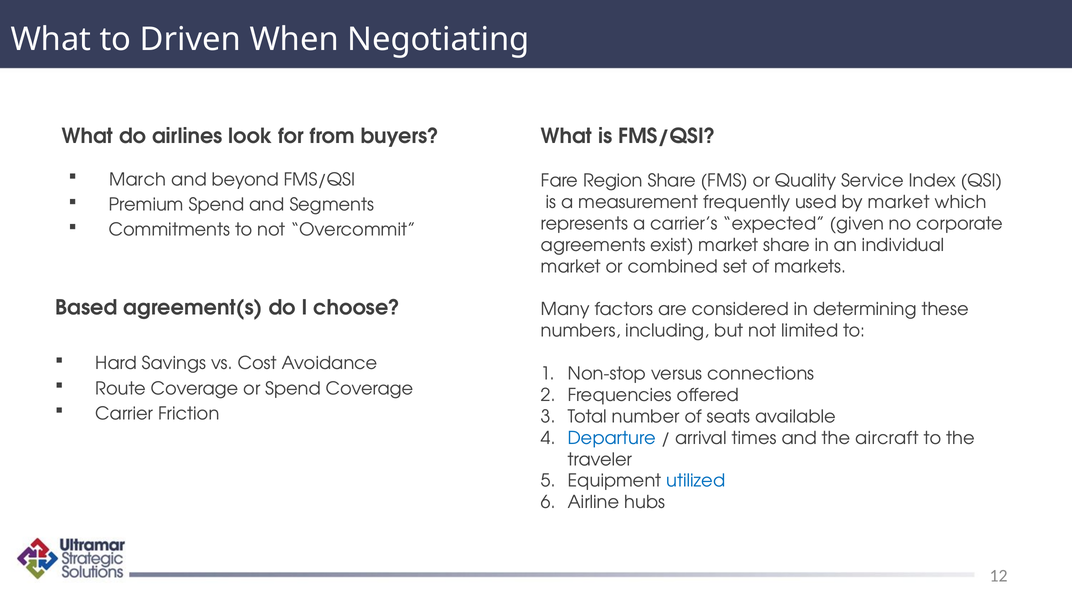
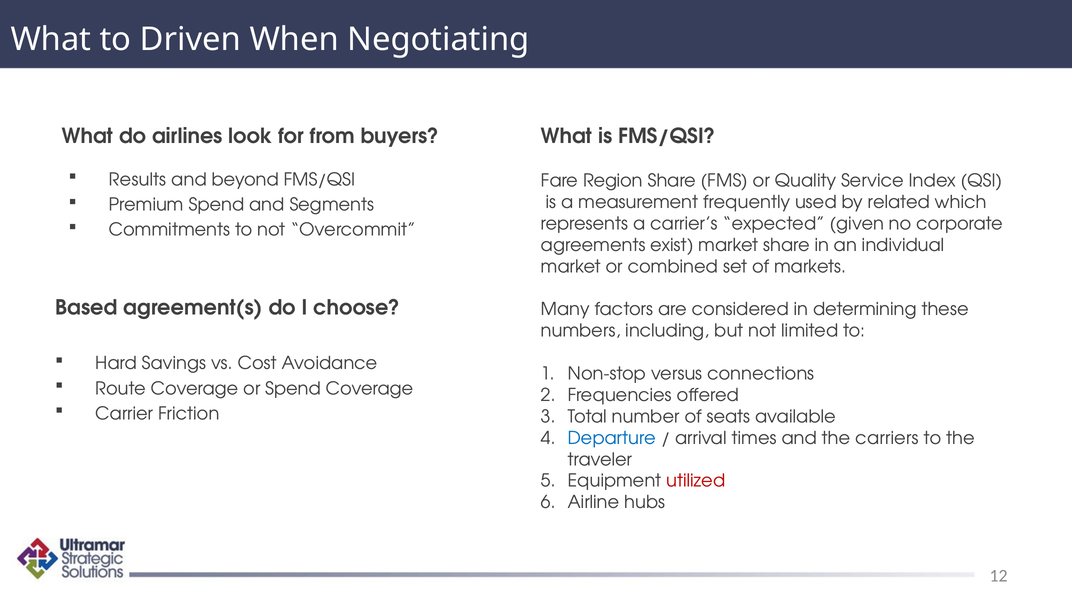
March: March -> Results (138, 180)
by market: market -> related (899, 202)
aircraft: aircraft -> carriers (887, 438)
utilized colour: blue -> red (696, 481)
